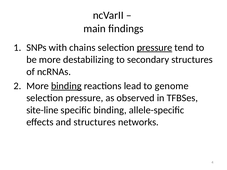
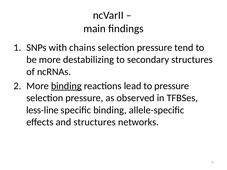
pressure underline: present -> none (155, 48)
to genome: genome -> pressure (172, 86)
site-line: site-line -> less-line (42, 110)
